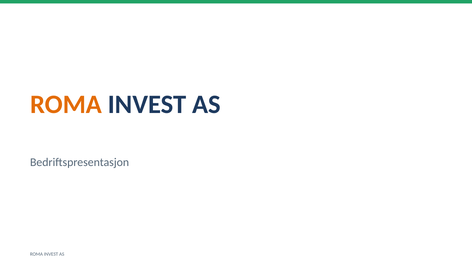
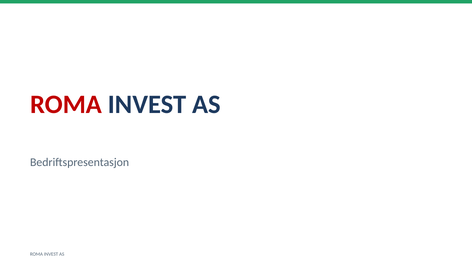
ROMA colour: orange -> red (66, 105)
